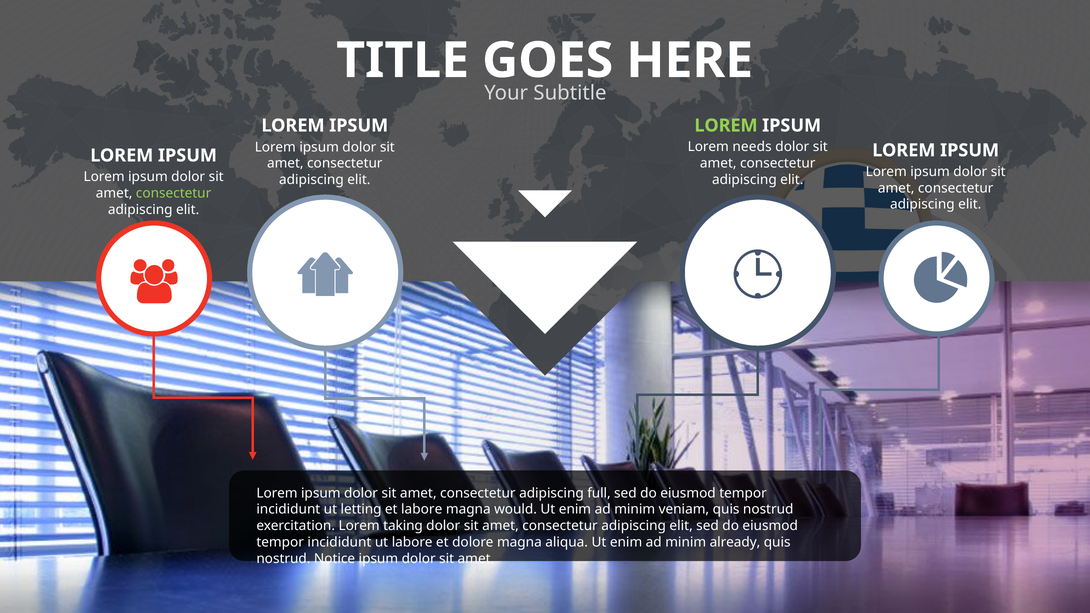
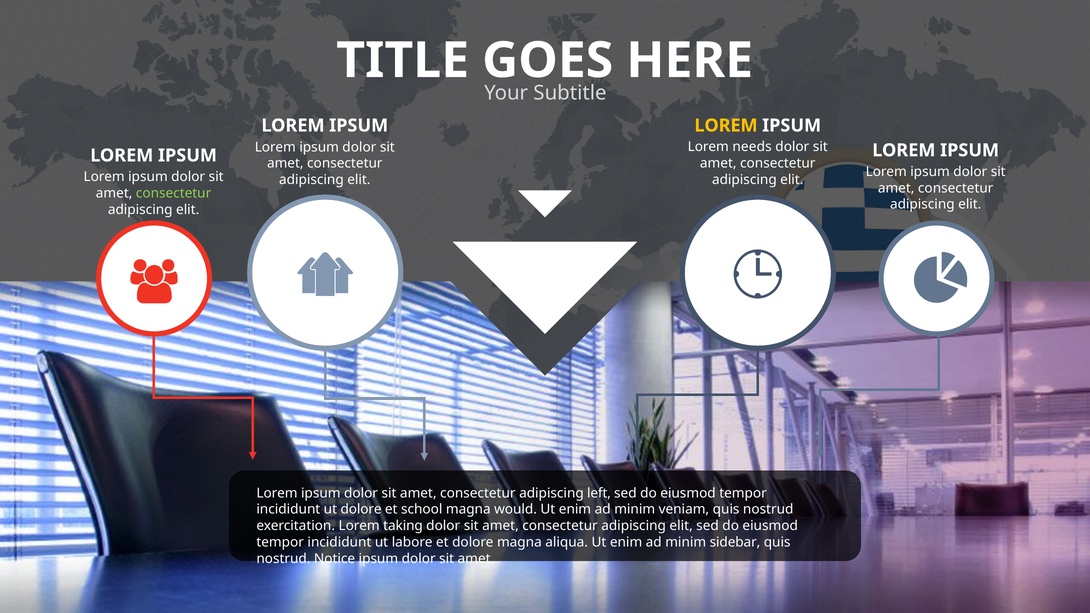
LOREM colour: light green -> yellow (726, 126)
full: full -> left (599, 493)
ut letting: letting -> dolore (361, 510)
et labore: labore -> school (422, 510)
already: already -> sidebar (735, 542)
